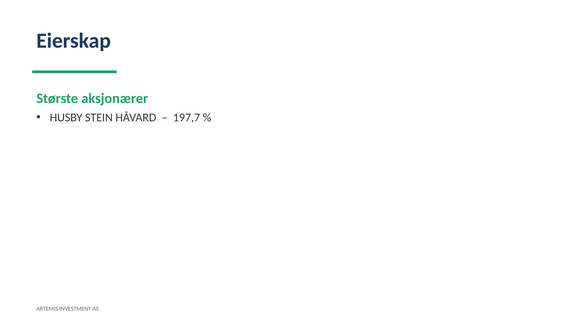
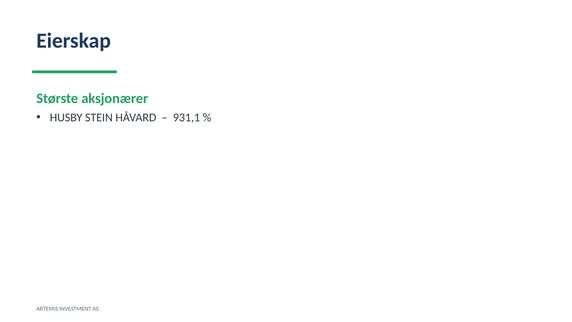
197,7: 197,7 -> 931,1 (187, 118)
